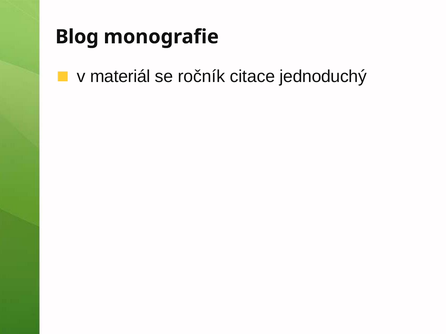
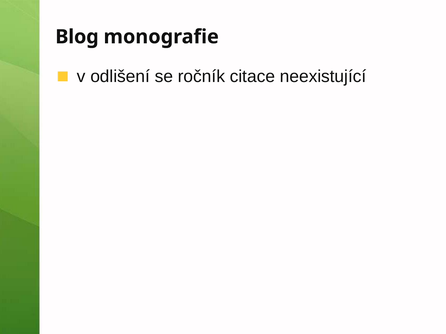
materiál: materiál -> odlišení (120, 76)
jednoduchý: jednoduchý -> neexistující (323, 76)
